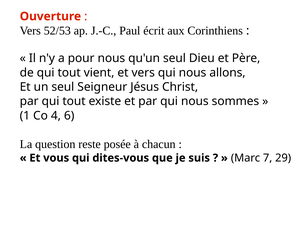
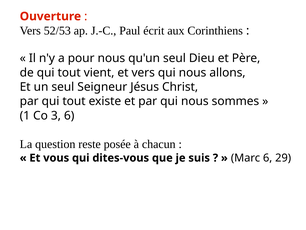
4: 4 -> 3 (56, 115)
Marc 7: 7 -> 6 (268, 158)
